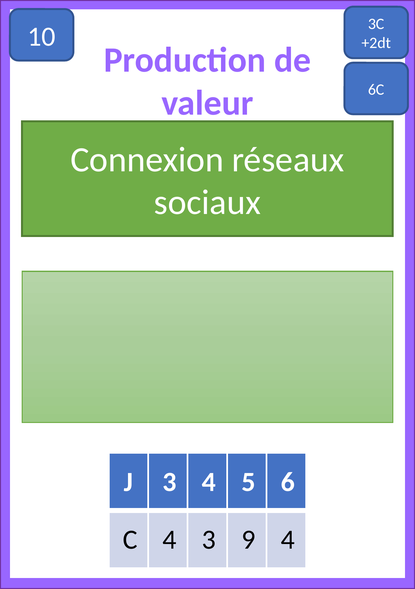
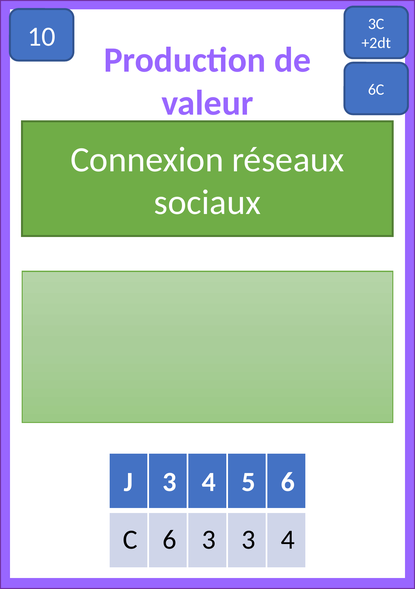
C 4: 4 -> 6 (169, 540)
3 9: 9 -> 3 (248, 540)
